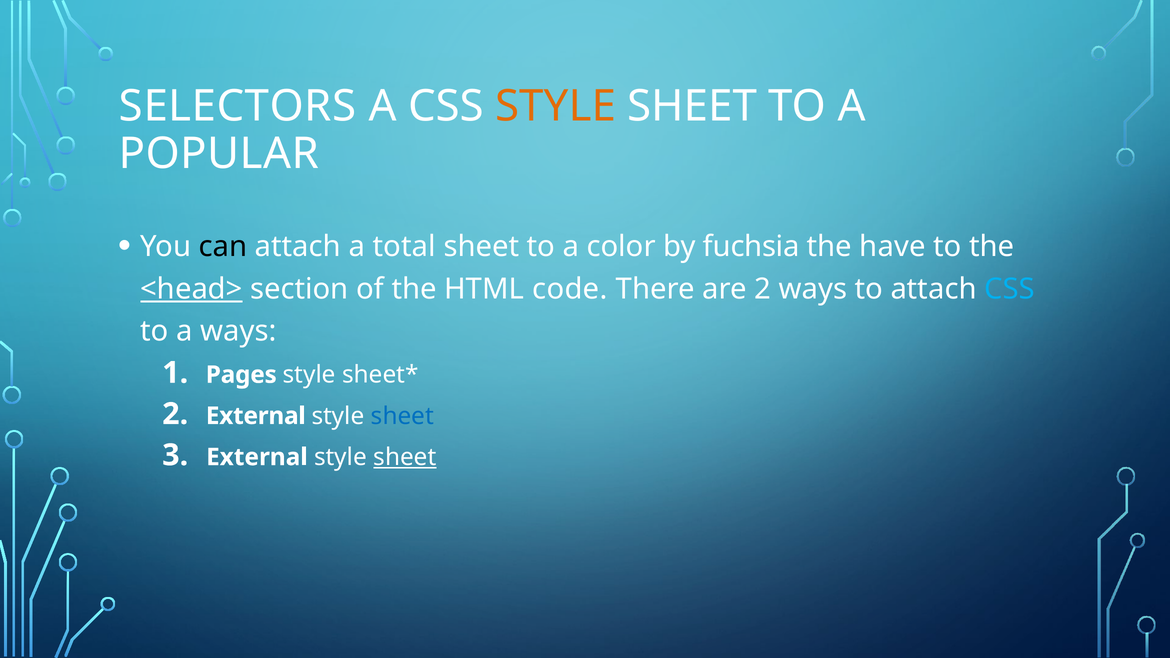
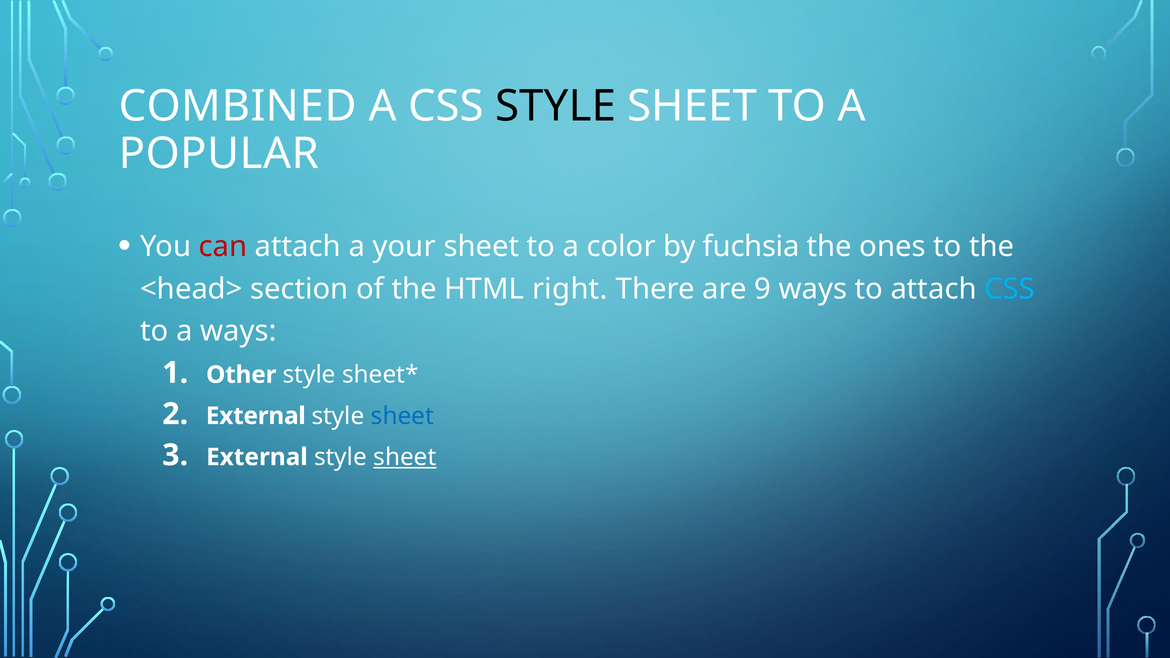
SELECTORS: SELECTORS -> COMBINED (238, 106)
STYLE colour: orange -> black (556, 106)
can colour: black -> red (223, 247)
total: total -> your (404, 247)
have: have -> ones (893, 247)
<head> underline: present -> none (191, 289)
code: code -> right (570, 289)
are 2: 2 -> 9 (763, 289)
Pages: Pages -> Other (241, 375)
